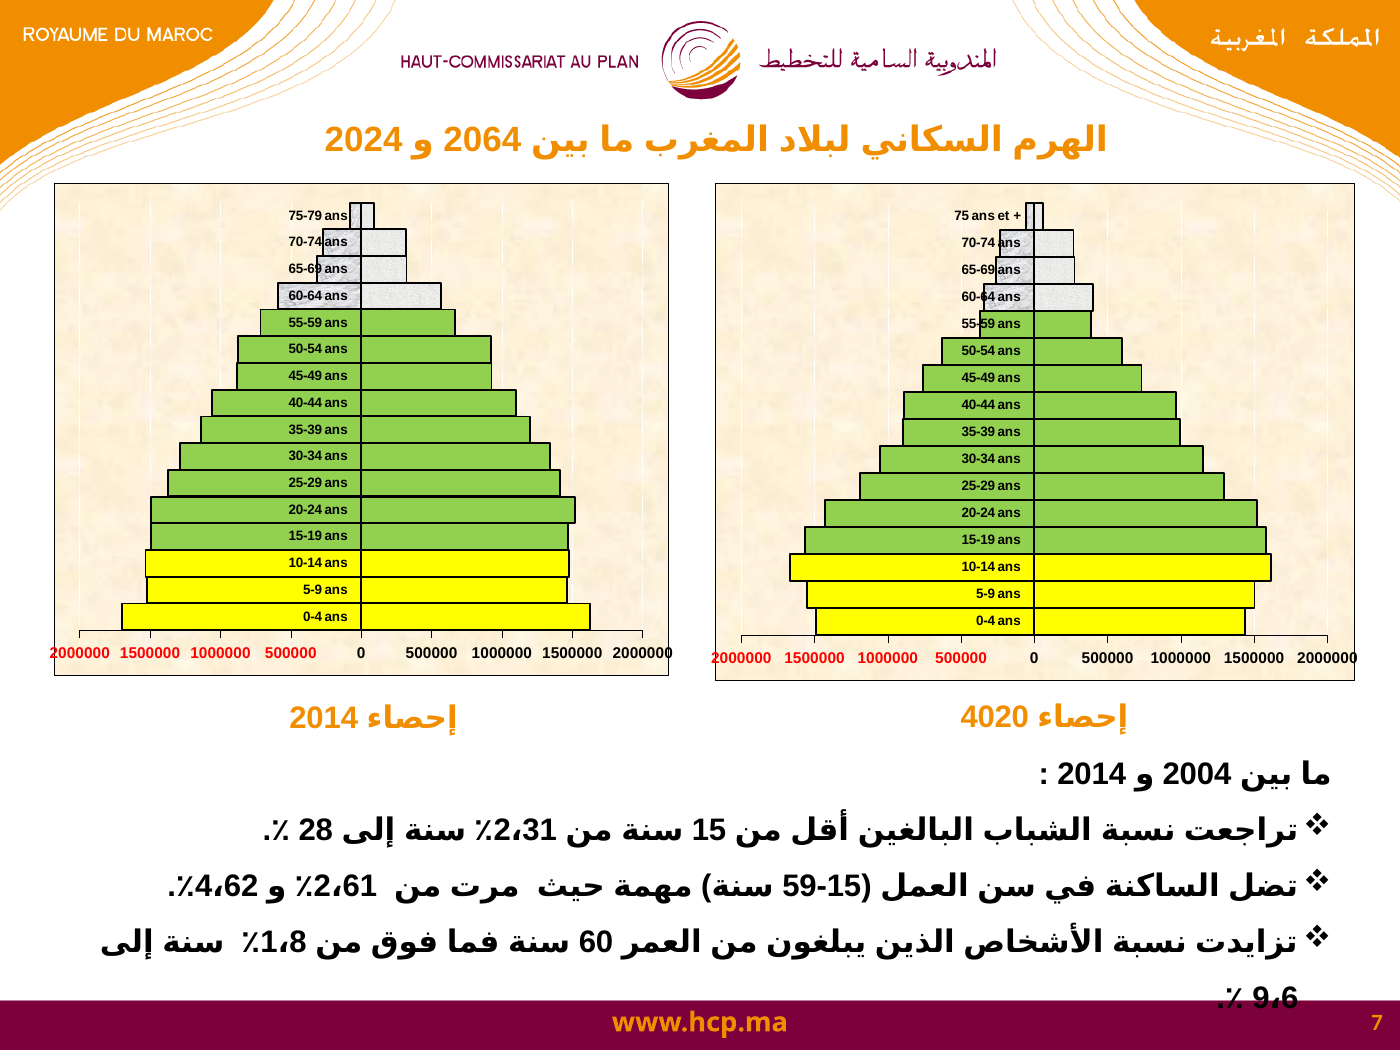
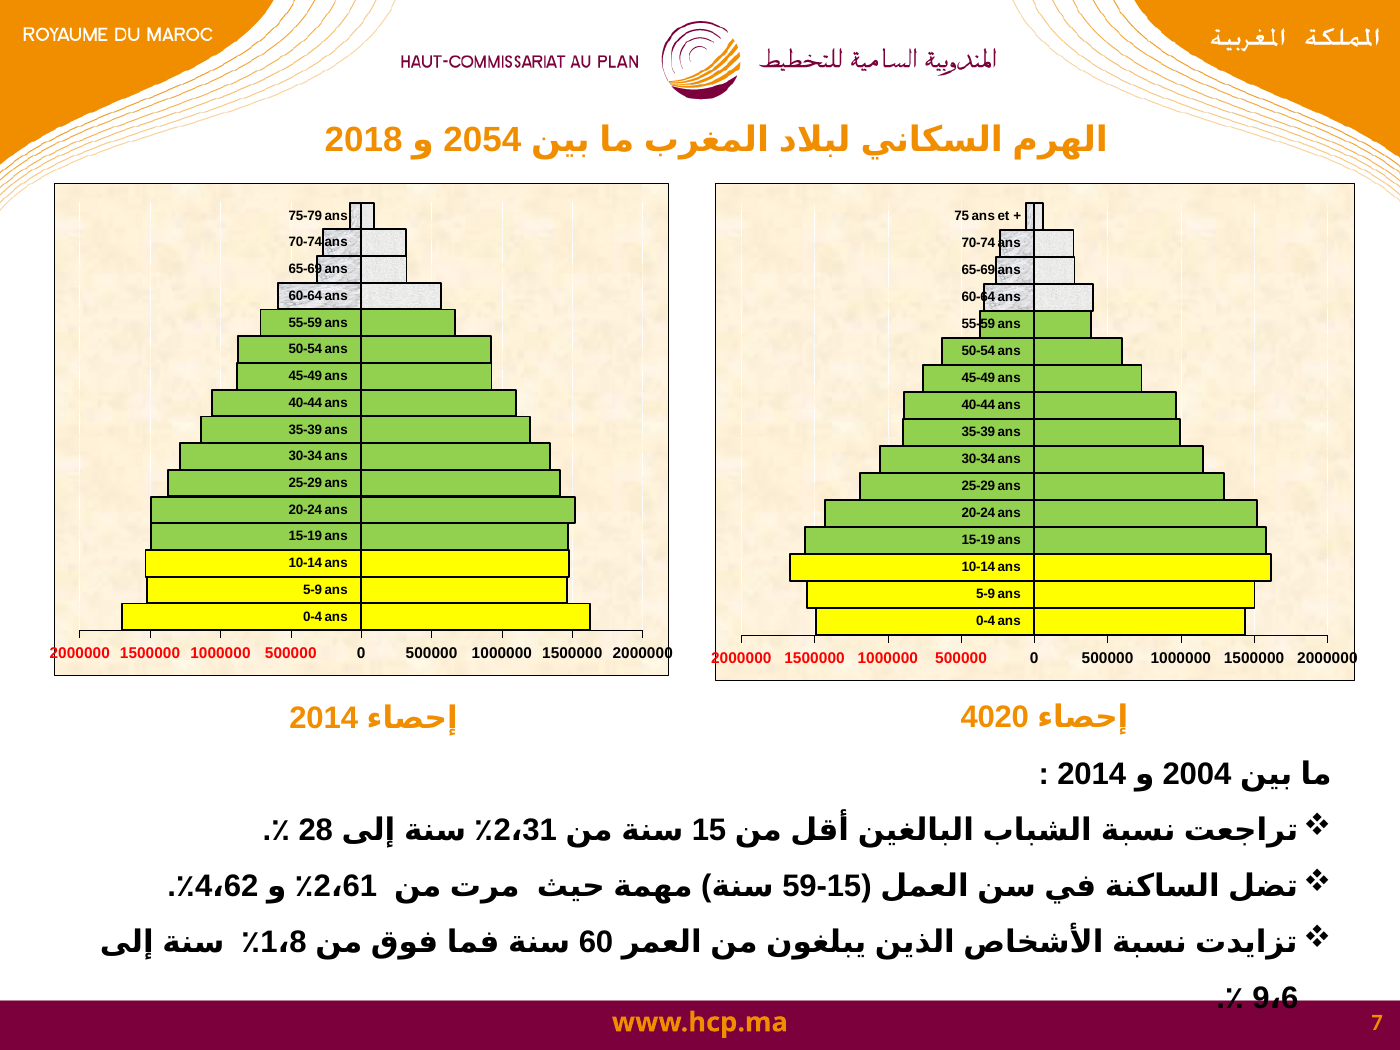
2024: 2024 -> 2018 (364, 140)
2064: 2064 -> 2054 (482, 140)
